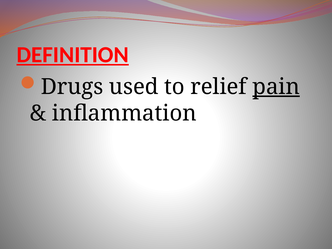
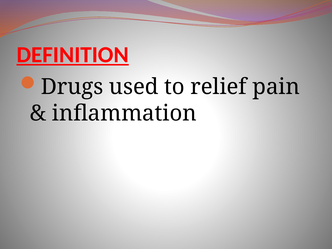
pain underline: present -> none (276, 87)
